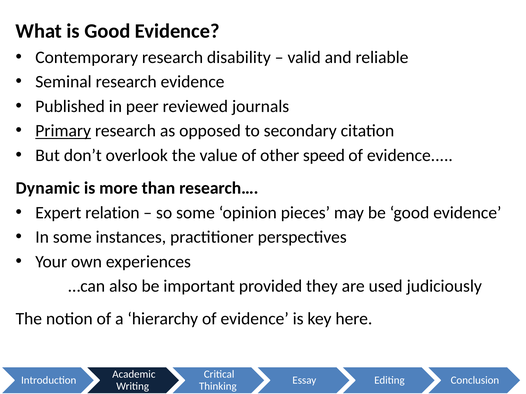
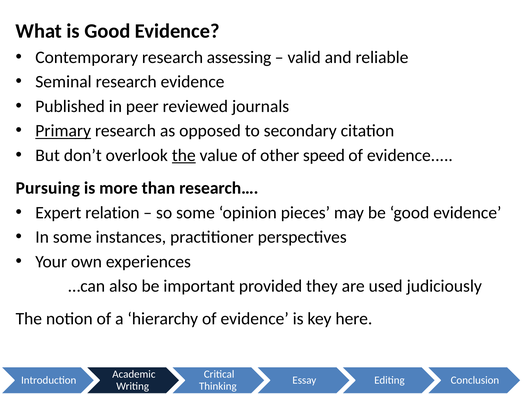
disability: disability -> assessing (239, 57)
the underline: none -> present (184, 156)
Dynamic: Dynamic -> Pursuing (48, 188)
